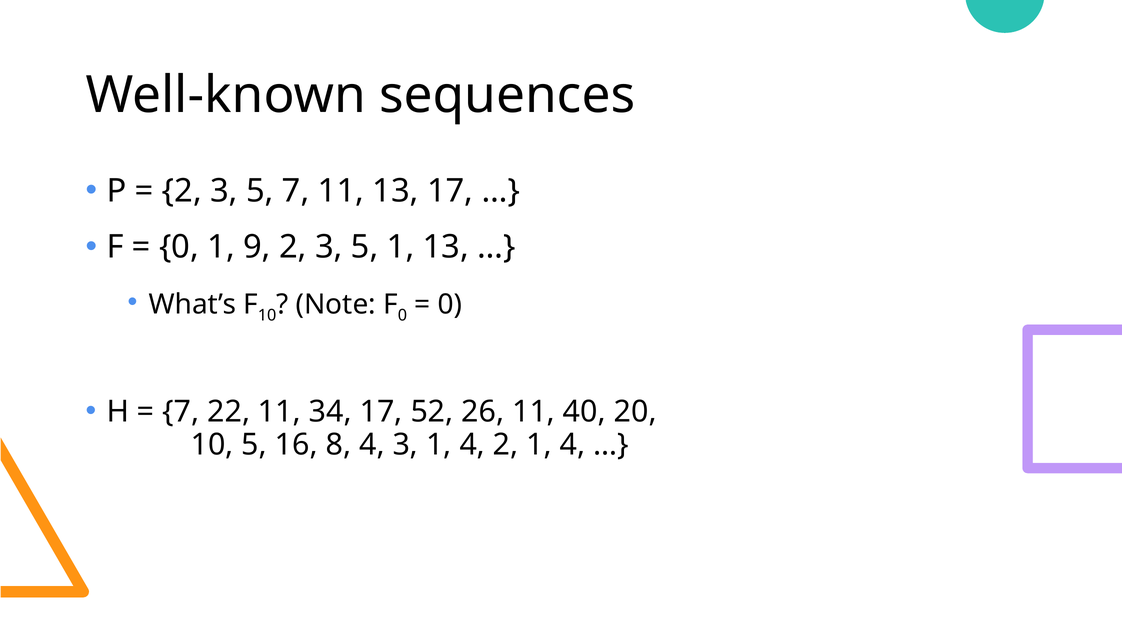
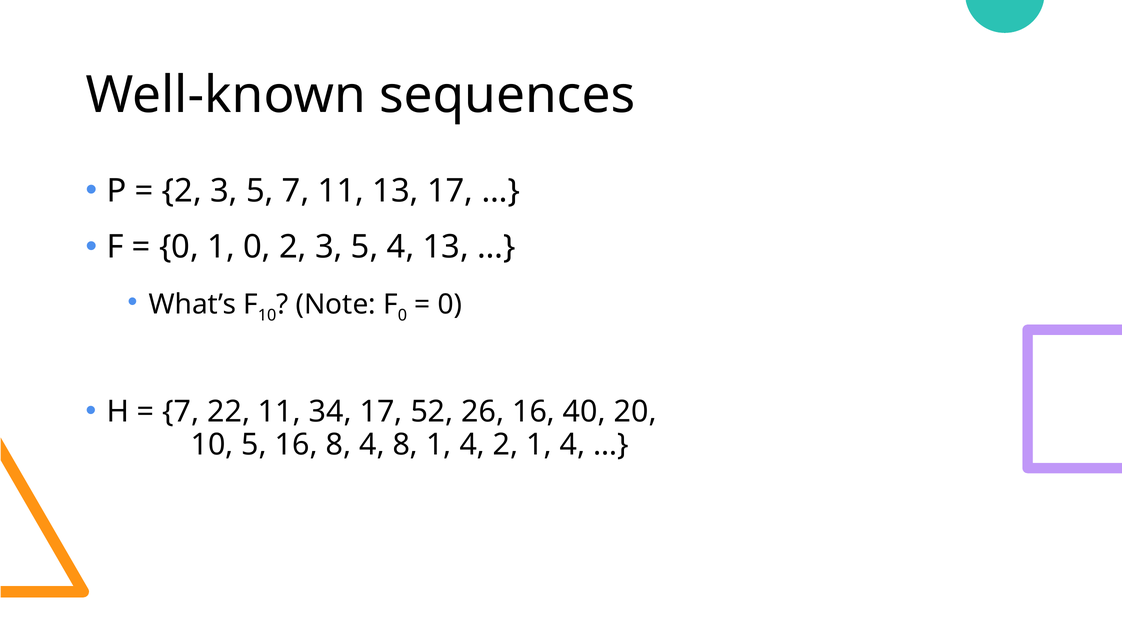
1 9: 9 -> 0 (257, 247)
5 1: 1 -> 4 (401, 247)
26 11: 11 -> 16 (534, 412)
4 3: 3 -> 8 (405, 445)
